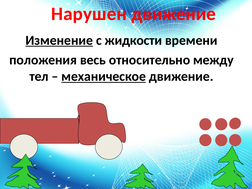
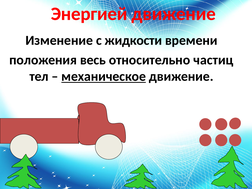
Нарушен: Нарушен -> Энергией (89, 14)
Изменение underline: present -> none (59, 40)
между: между -> частиц (213, 60)
